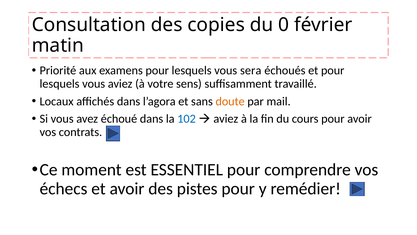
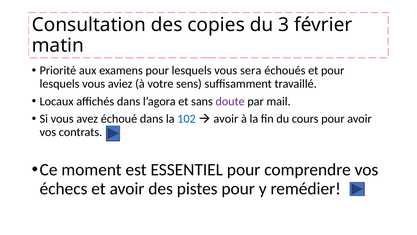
0: 0 -> 3 (284, 25)
doute colour: orange -> purple (230, 101)
aviez: aviez -> avoir (226, 119)
